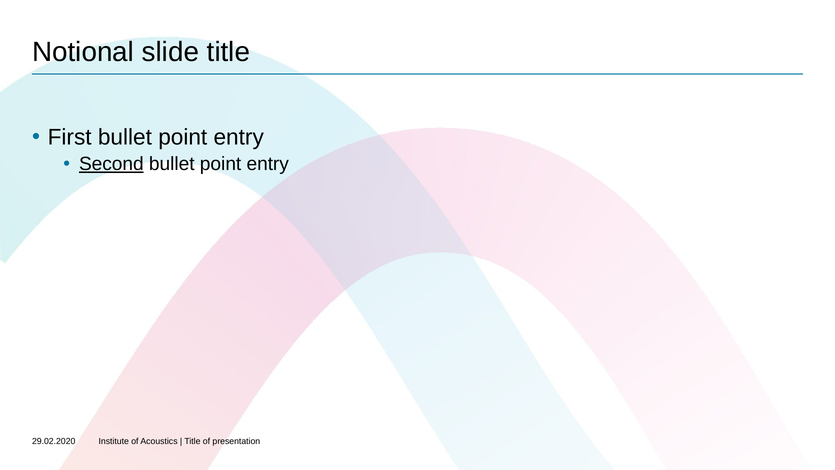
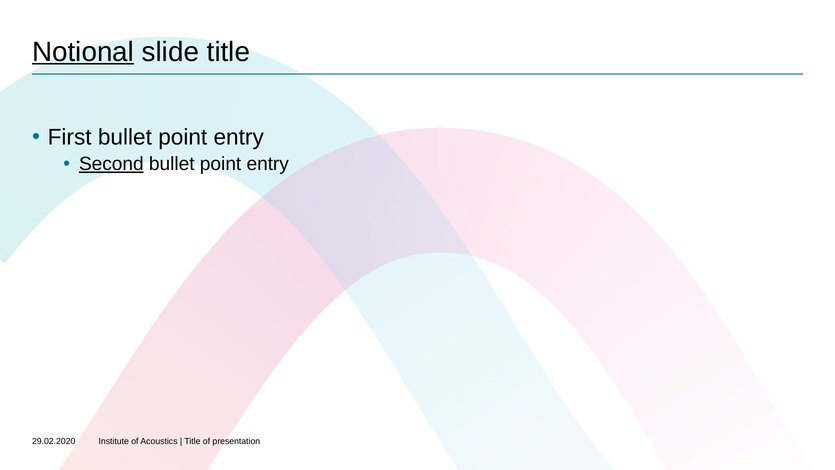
Notional underline: none -> present (83, 52)
